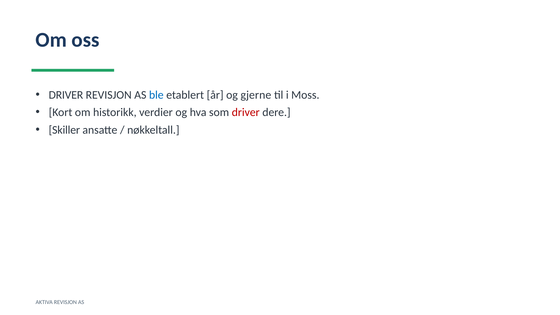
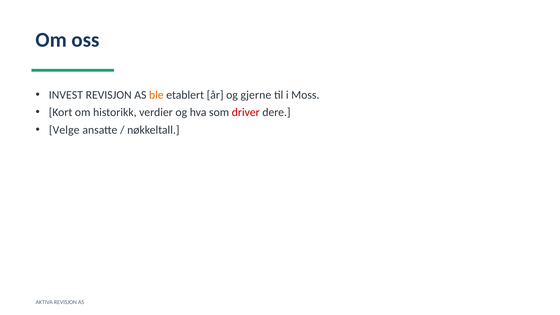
DRIVER: DRIVER -> INVEST (66, 95)
ble colour: blue -> orange (156, 95)
Skiller: Skiller -> Velge (64, 130)
